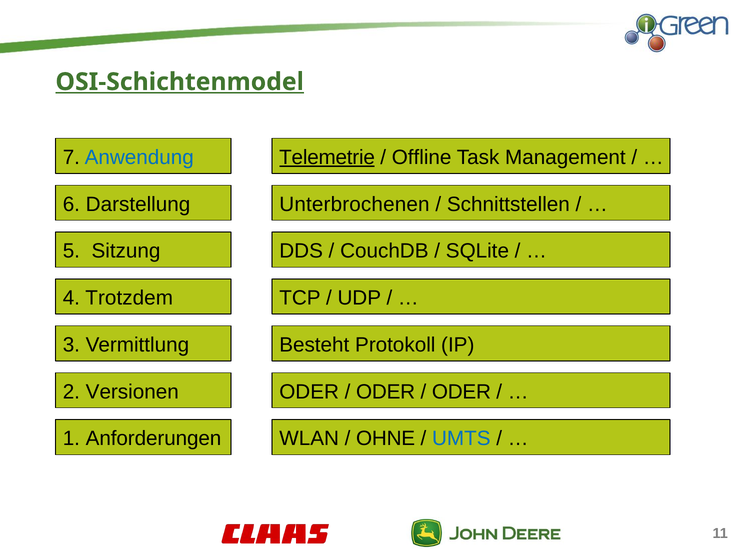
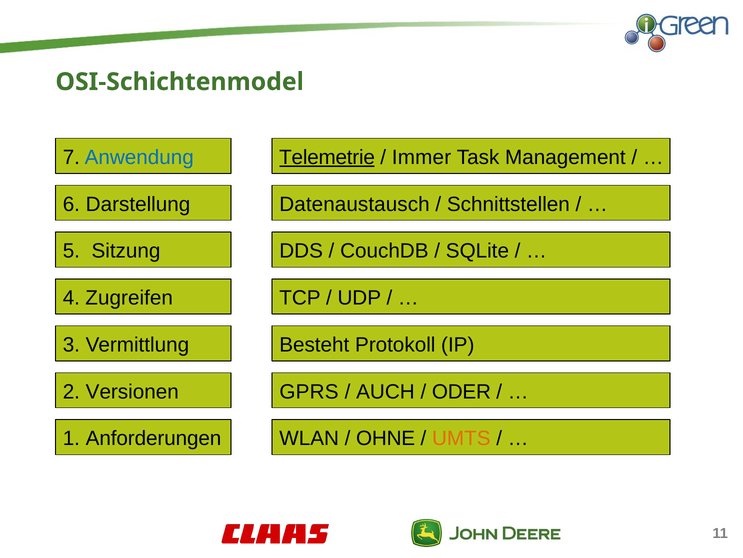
OSI-Schichtenmodel underline: present -> none (180, 82)
Offline: Offline -> Immer (422, 157)
Unterbrochenen: Unterbrochenen -> Datenaustausch (354, 204)
Trotzdem: Trotzdem -> Zugreifen (129, 298)
ODER: ODER -> GPRS (309, 391)
ODER: ODER -> AUCH (385, 391)
UMTS colour: blue -> orange (461, 438)
